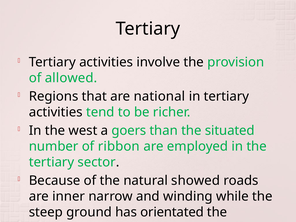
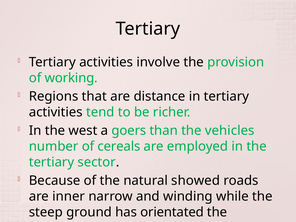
allowed: allowed -> working (71, 78)
national: national -> distance (160, 96)
situated: situated -> vehicles (230, 131)
ribbon: ribbon -> cereals (119, 146)
